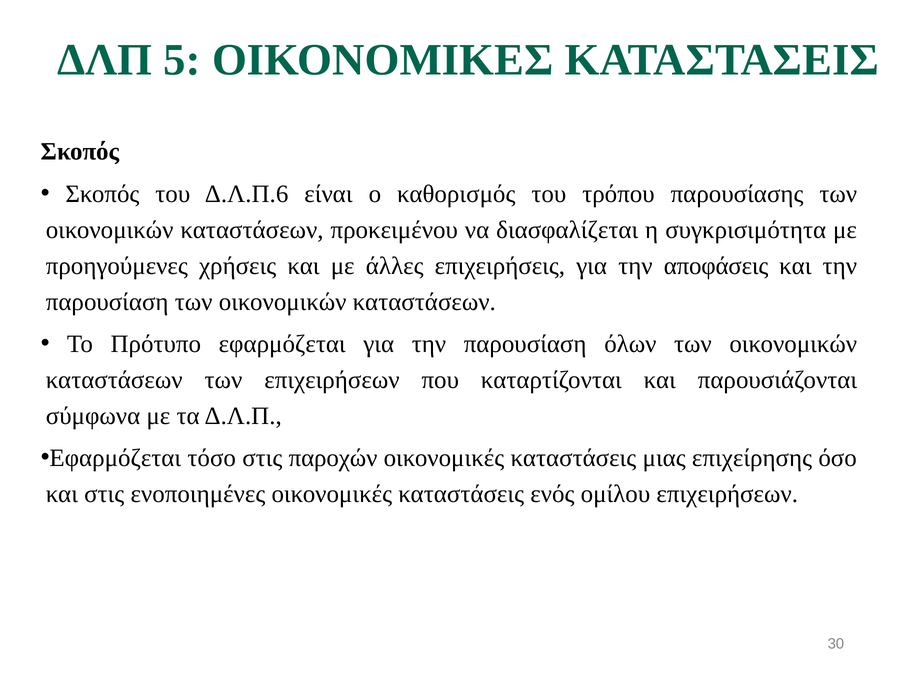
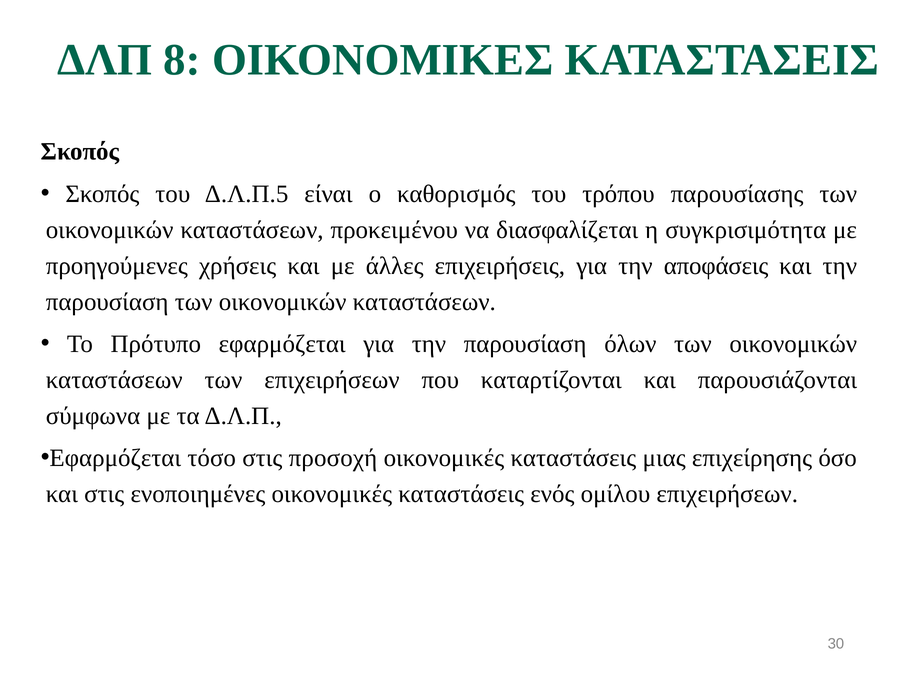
5: 5 -> 8 (182, 60)
Δ.Λ.Π.6: Δ.Λ.Π.6 -> Δ.Λ.Π.5 (247, 194)
παροχών: παροχών -> προσοχή (333, 458)
